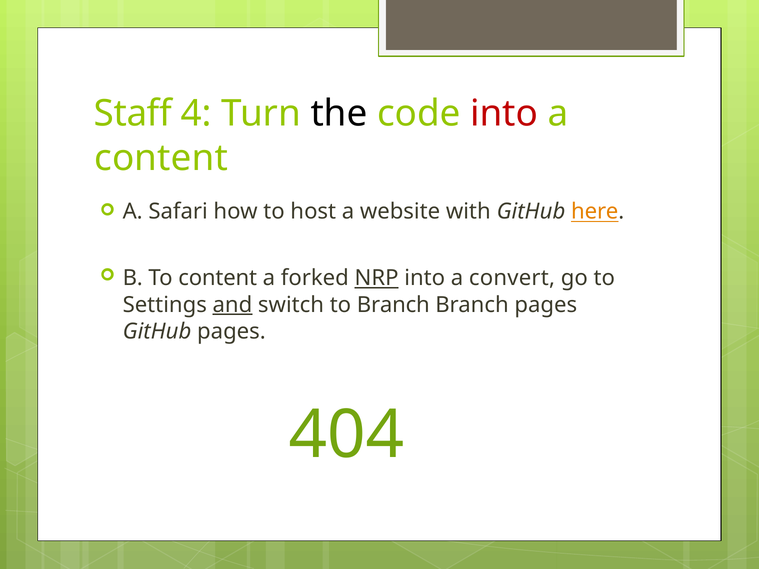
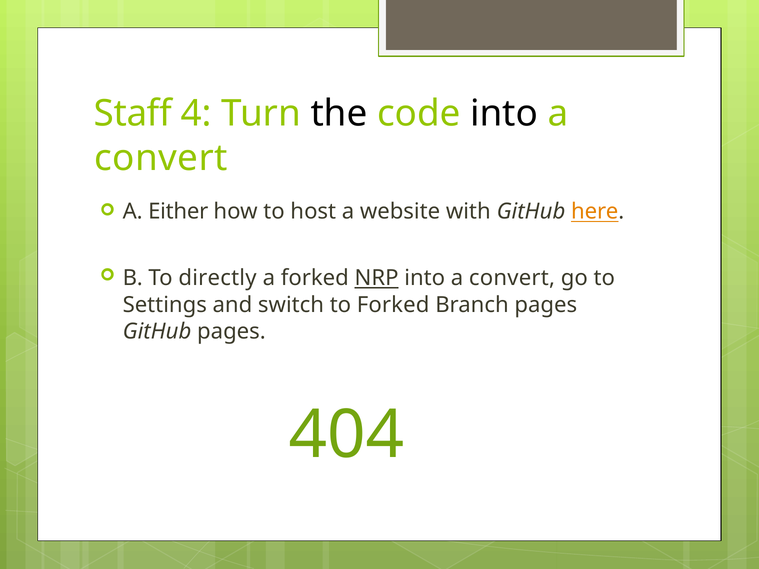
into colour: red -> black (504, 114)
content: content -> convert (161, 158)
Safari: Safari -> Either (178, 212)
To content: content -> directly (217, 278)
and underline: present -> none (232, 305)
to Branch: Branch -> Forked (393, 305)
